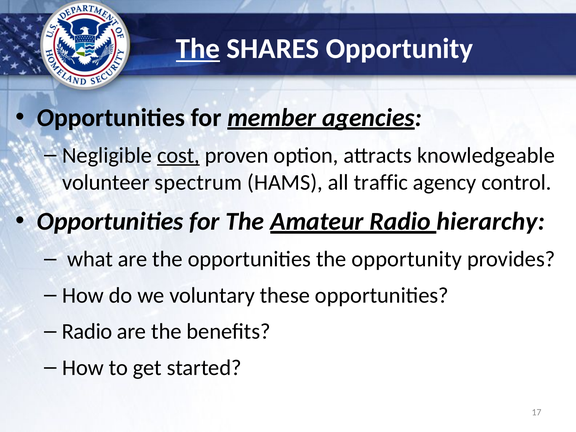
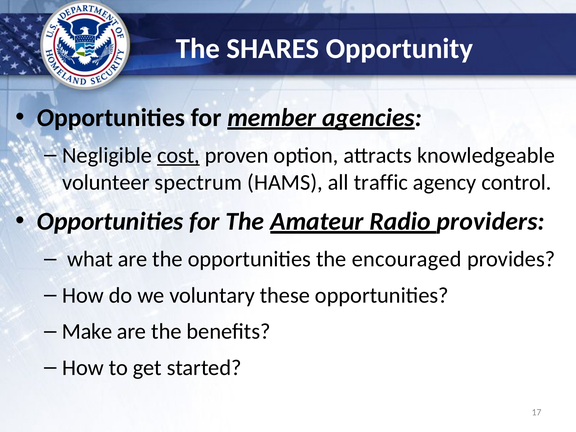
The underline: present -> none (198, 49)
hierarchy: hierarchy -> providers (491, 221)
the opportunity: opportunity -> encouraged (407, 259)
Radio: Radio -> Make (87, 332)
